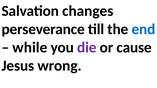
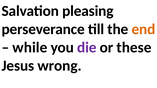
changes: changes -> pleasing (88, 11)
end colour: blue -> orange (143, 29)
cause: cause -> these (134, 48)
